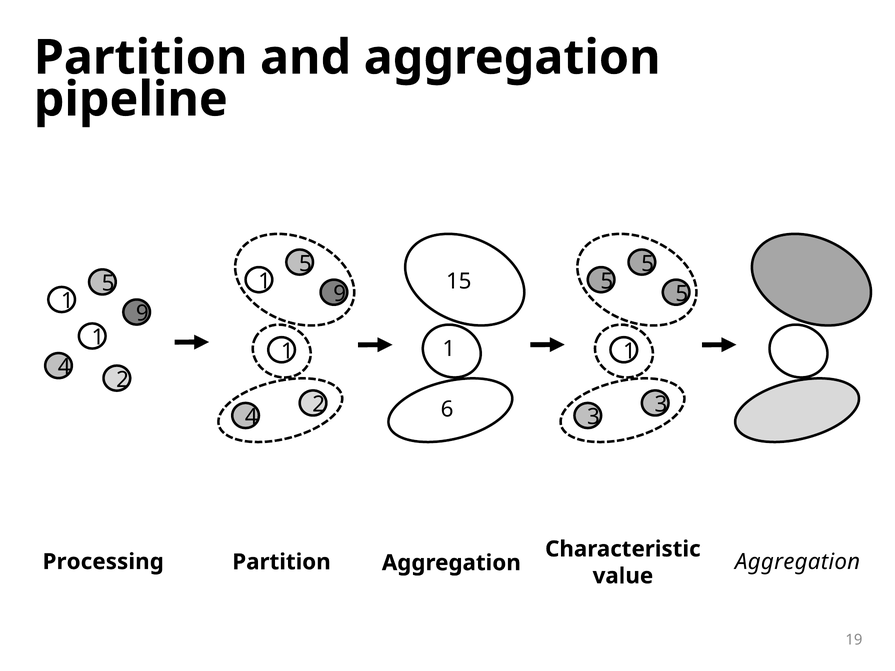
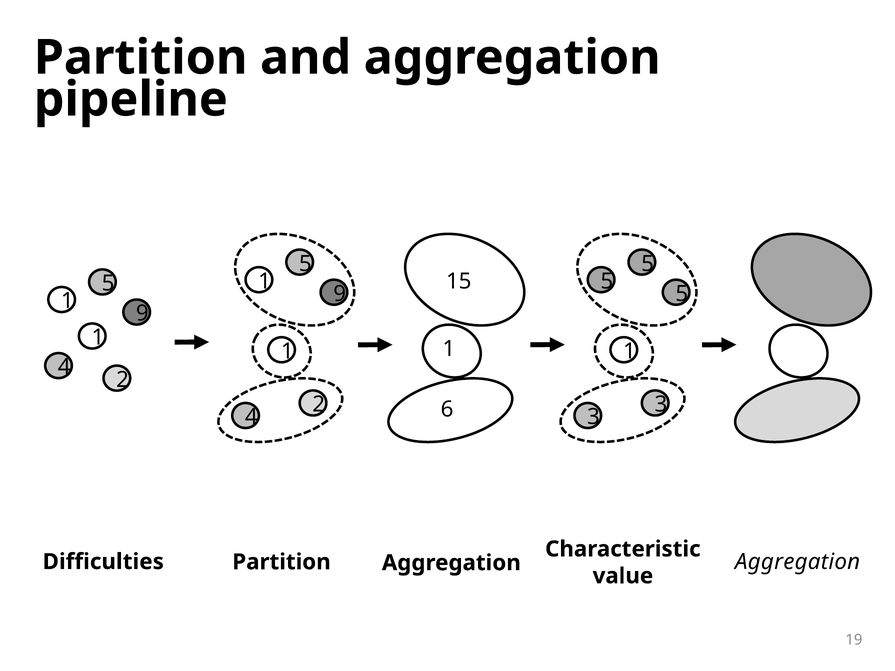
Processing: Processing -> Difficulties (103, 562)
